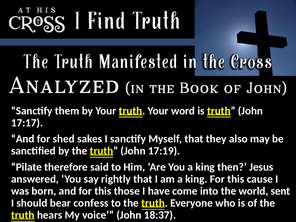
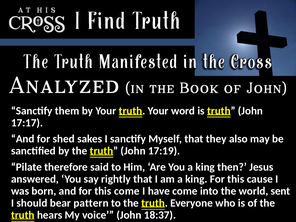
this those: those -> come (127, 191)
confess: confess -> pattern (91, 203)
